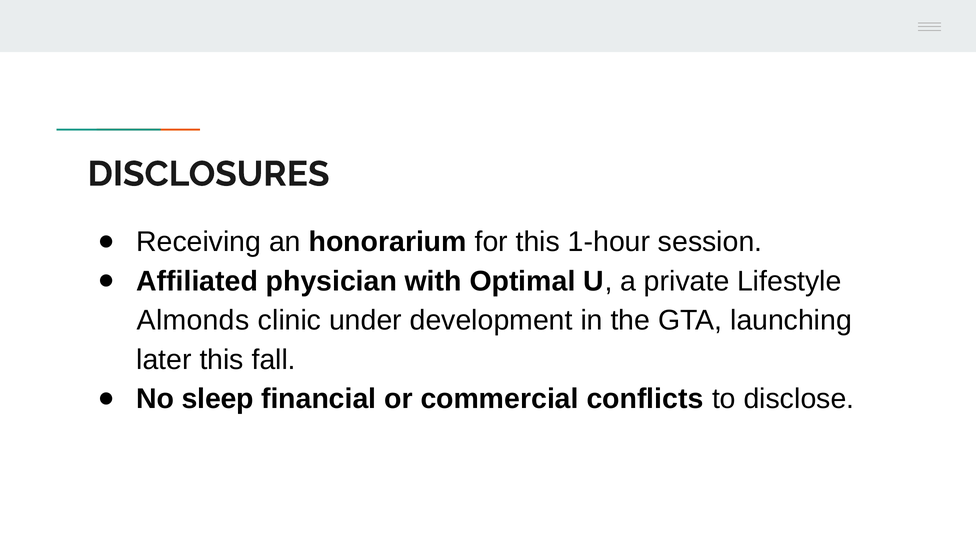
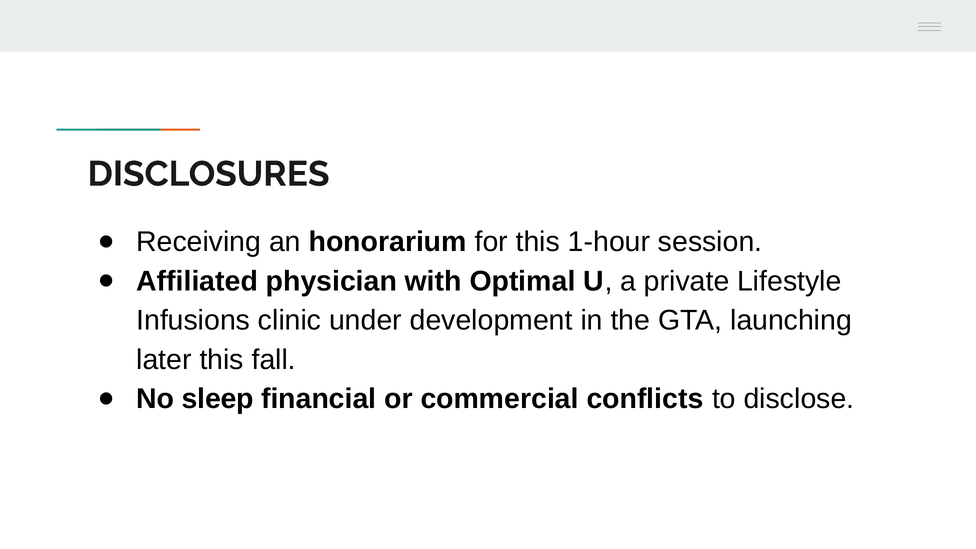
Almonds: Almonds -> Infusions (193, 320)
